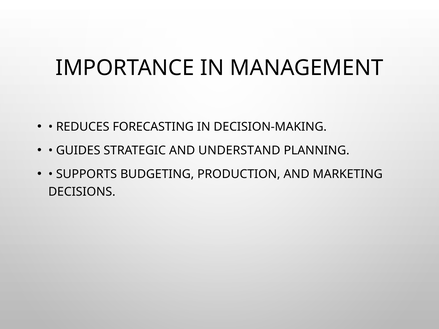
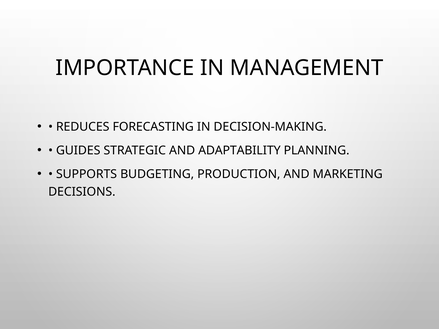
UNDERSTAND: UNDERSTAND -> ADAPTABILITY (239, 151)
